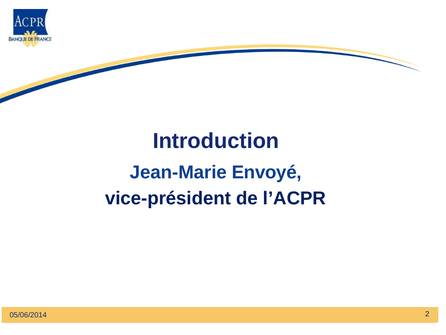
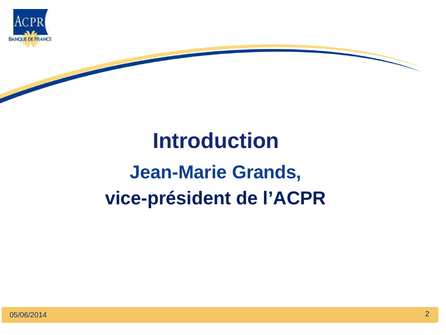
Envoyé: Envoyé -> Grands (267, 172)
